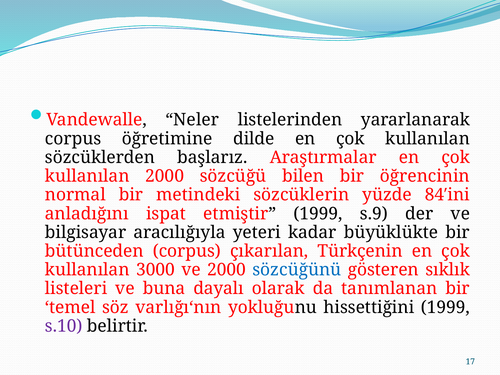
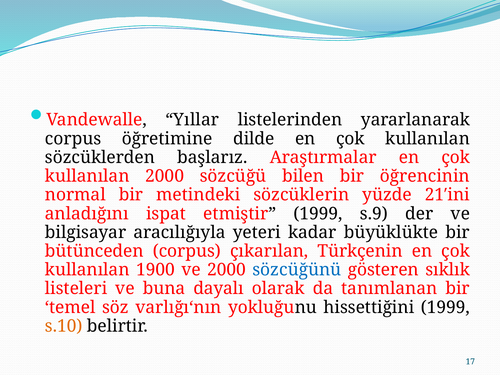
Neler: Neler -> Yıllar (192, 120)
84′ini: 84′ini -> 21′ini (447, 195)
3000: 3000 -> 1900 (155, 270)
s.10 colour: purple -> orange (64, 326)
